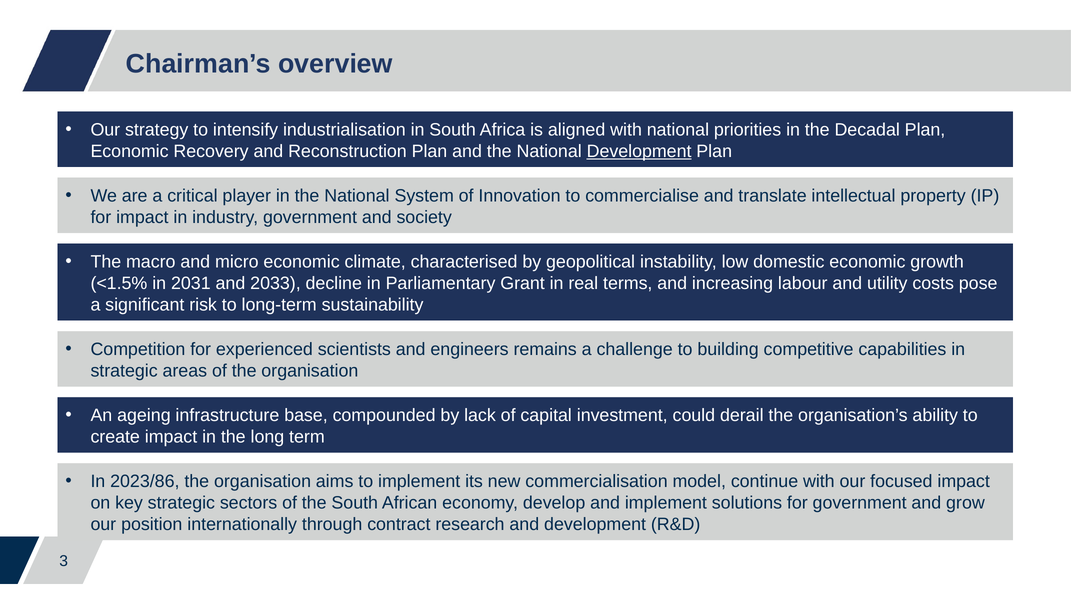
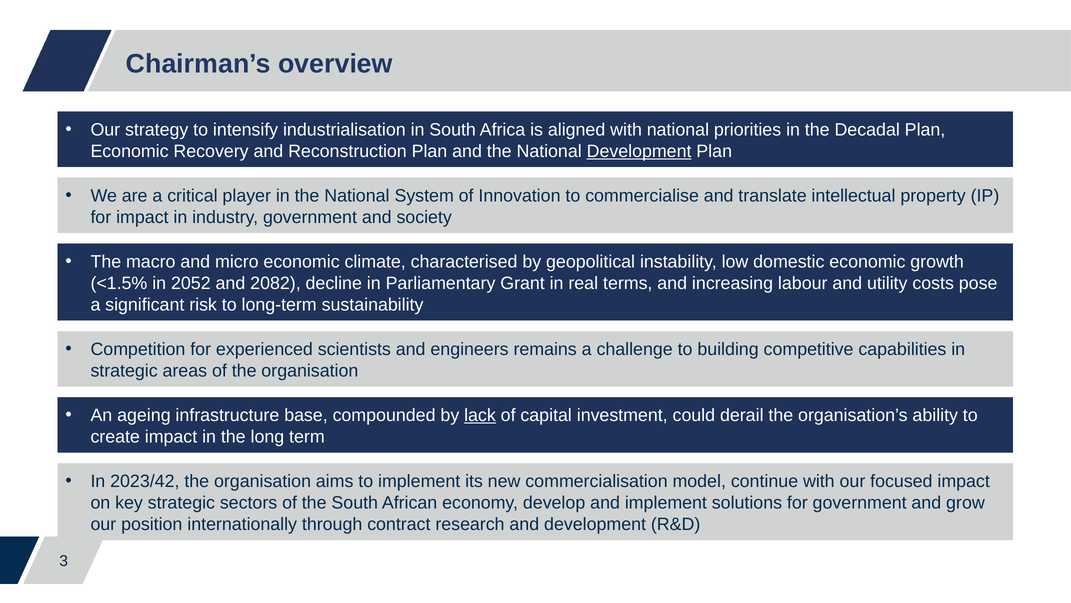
2031: 2031 -> 2052 (191, 283)
2033: 2033 -> 2082 (275, 283)
lack underline: none -> present (480, 415)
2023/86: 2023/86 -> 2023/42 (145, 481)
